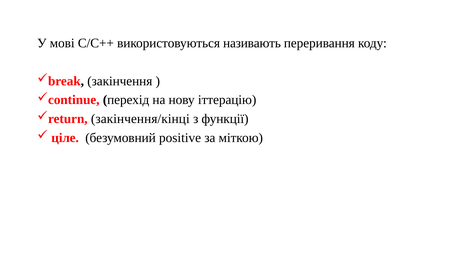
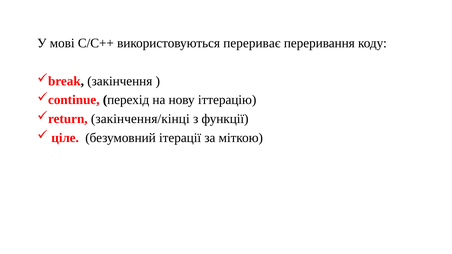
називають: називають -> перериває (252, 43)
positive: positive -> ітерації (180, 138)
